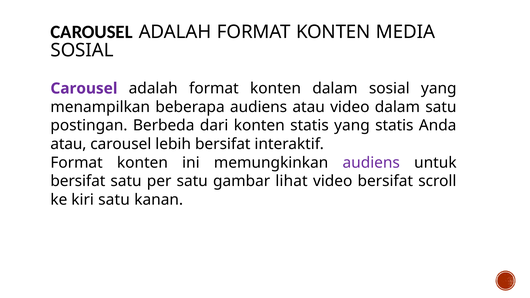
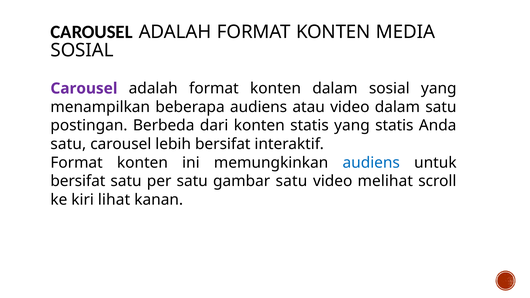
atau: atau -> satu (68, 144)
audiens colour: purple -> blue (371, 163)
gambar lihat: lihat -> satu (291, 181)
video bersifat: bersifat -> melihat (385, 181)
kiri satu: satu -> lihat (114, 200)
